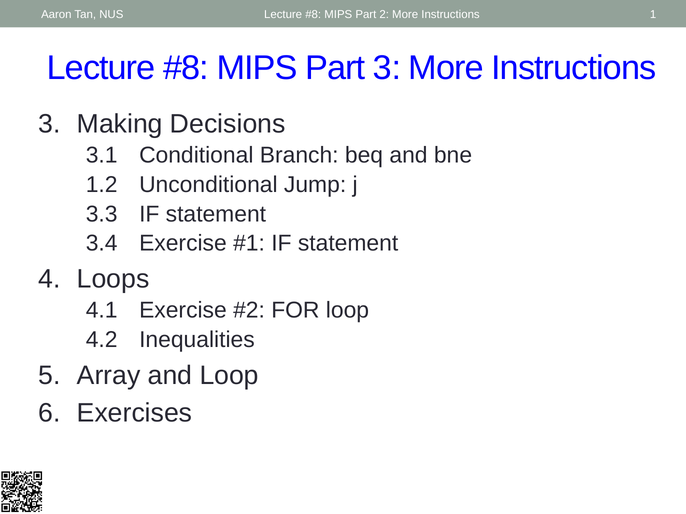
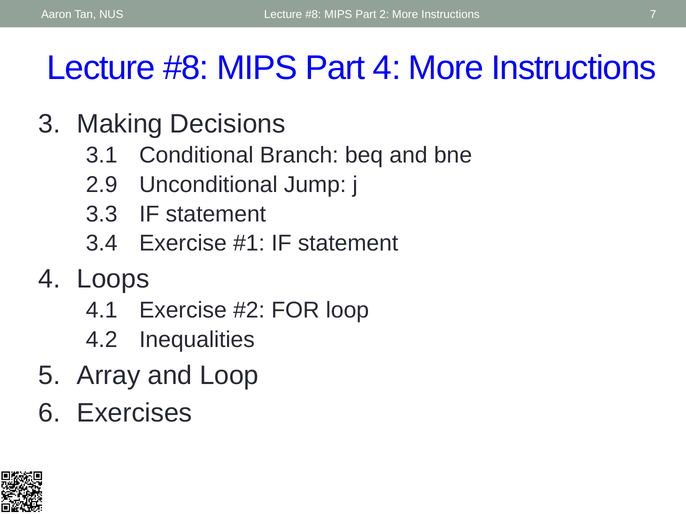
1: 1 -> 7 (653, 14)
Part 3: 3 -> 4 (387, 68)
1.2: 1.2 -> 2.9 (102, 185)
